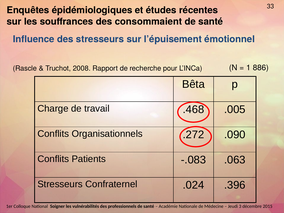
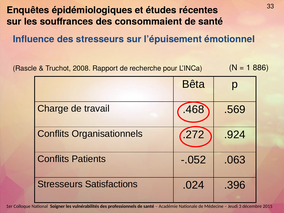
.005: .005 -> .569 (235, 109)
.090: .090 -> .924 (235, 135)
-.083: -.083 -> -.052 (193, 160)
Confraternel: Confraternel -> Satisfactions (111, 184)
